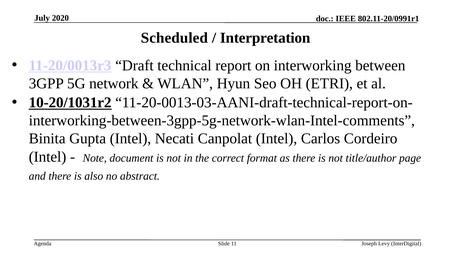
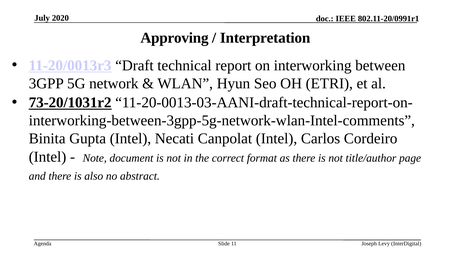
Scheduled: Scheduled -> Approving (174, 38)
10-20/1031r2: 10-20/1031r2 -> 73-20/1031r2 (70, 102)
